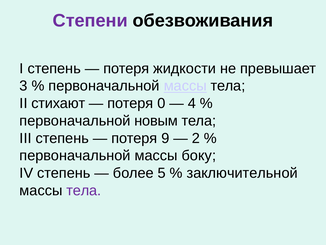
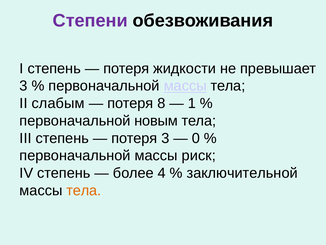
стихают: стихают -> слабым (58, 103)
0: 0 -> 8 (161, 103)
4: 4 -> 1 (192, 103)
потеря 9: 9 -> 3 (165, 138)
2: 2 -> 0 (196, 138)
боку: боку -> риск (199, 155)
5: 5 -> 4 (162, 173)
тела colour: purple -> orange (84, 190)
